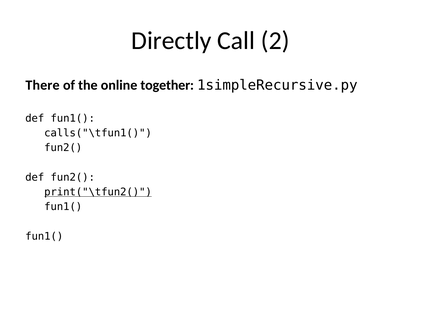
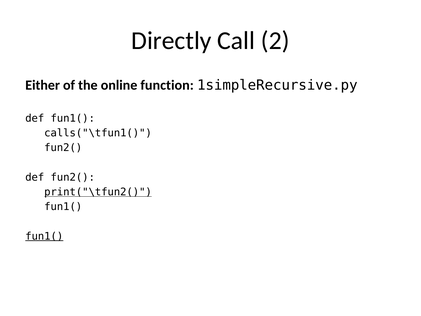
There: There -> Either (43, 85)
together: together -> function (167, 85)
fun1( underline: none -> present (44, 236)
